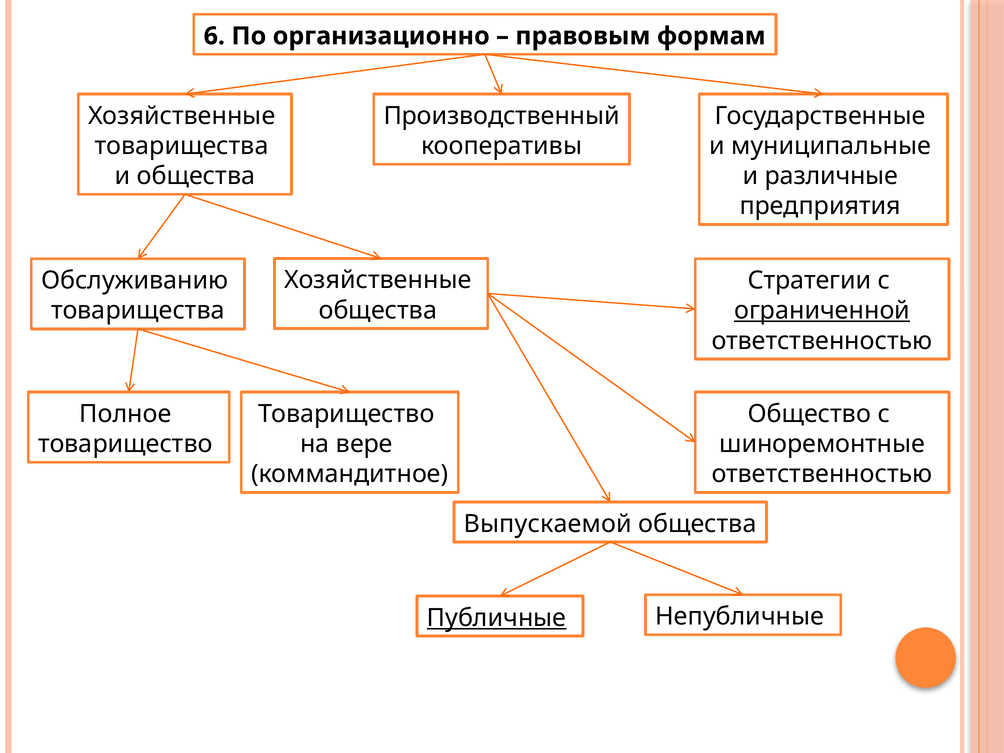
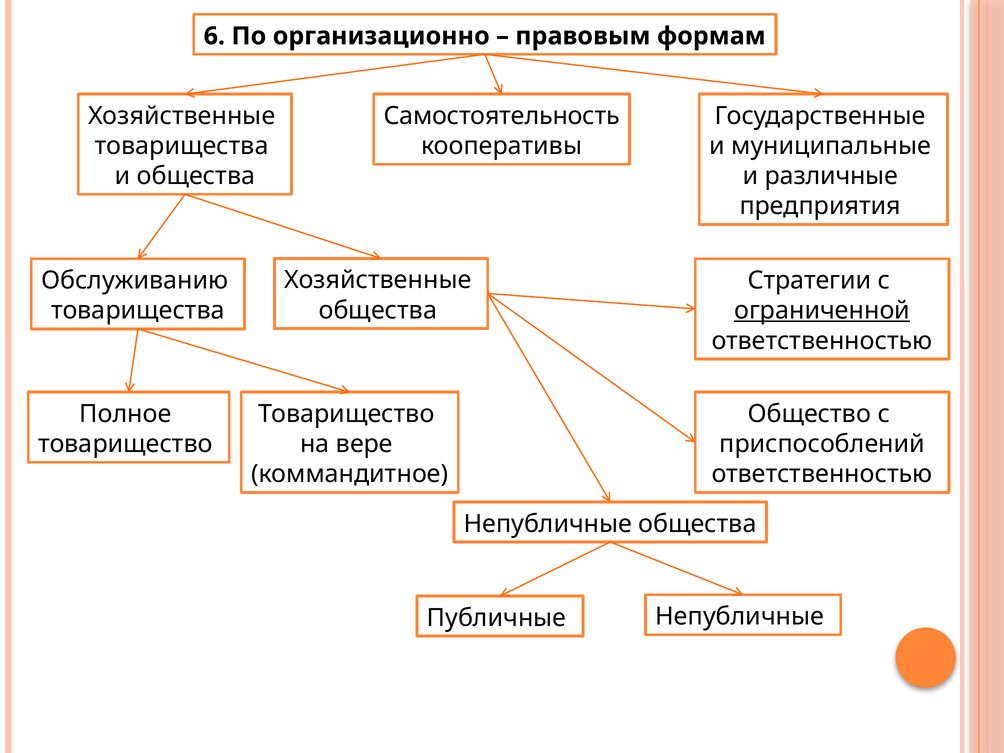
Производственный: Производственный -> Самостоятельность (502, 116)
шиноремонтные: шиноремонтные -> приспособлений (822, 444)
Выпускаемой: Выпускаемой -> Непубличные (548, 524)
Публичные underline: present -> none (497, 618)
